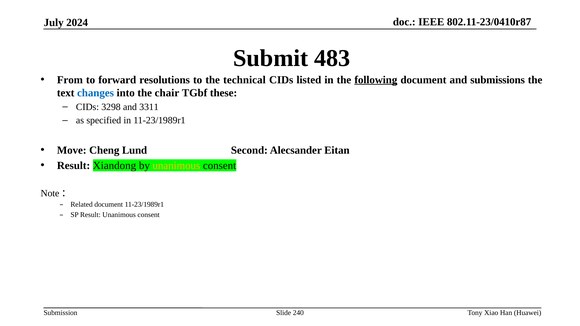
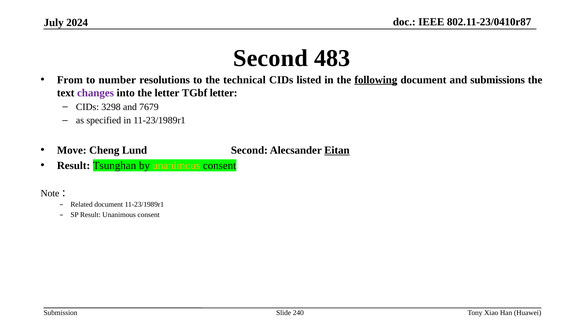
Submit: Submit -> Second (271, 58)
forward: forward -> number (117, 80)
changes colour: blue -> purple (96, 93)
the chair: chair -> letter (167, 93)
TGbf these: these -> letter (224, 93)
3311: 3311 -> 7679 (149, 107)
Eitan underline: none -> present (337, 150)
Xiandong: Xiandong -> Tsunghan (115, 166)
